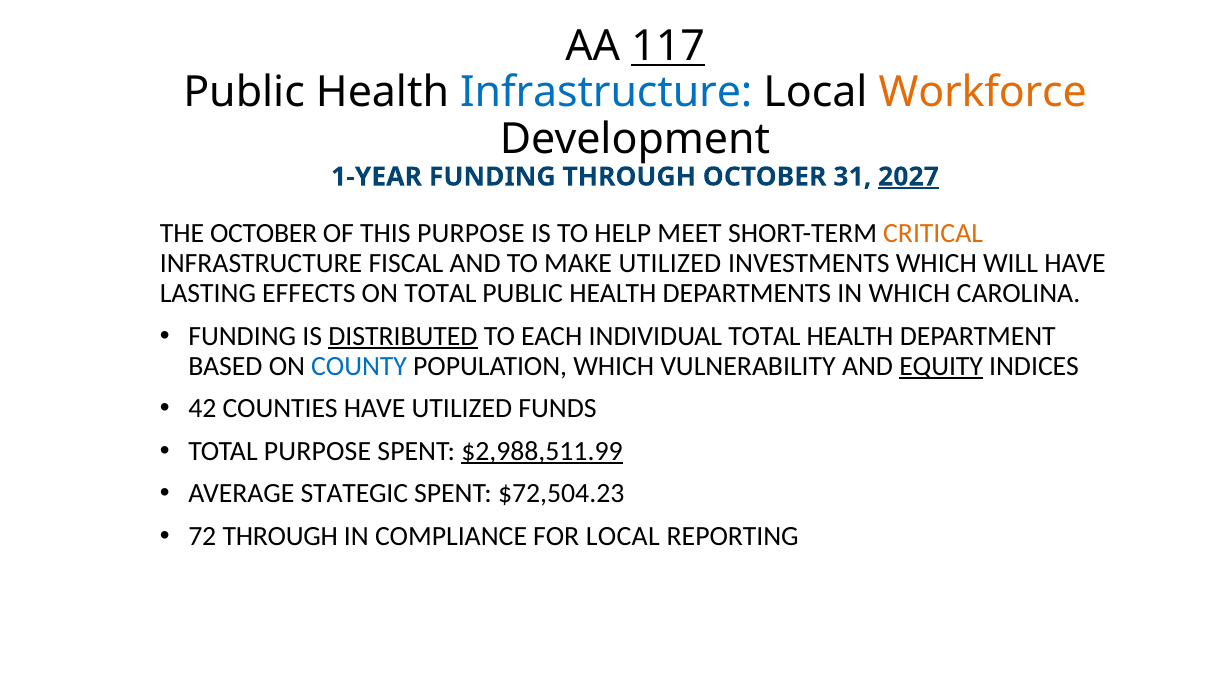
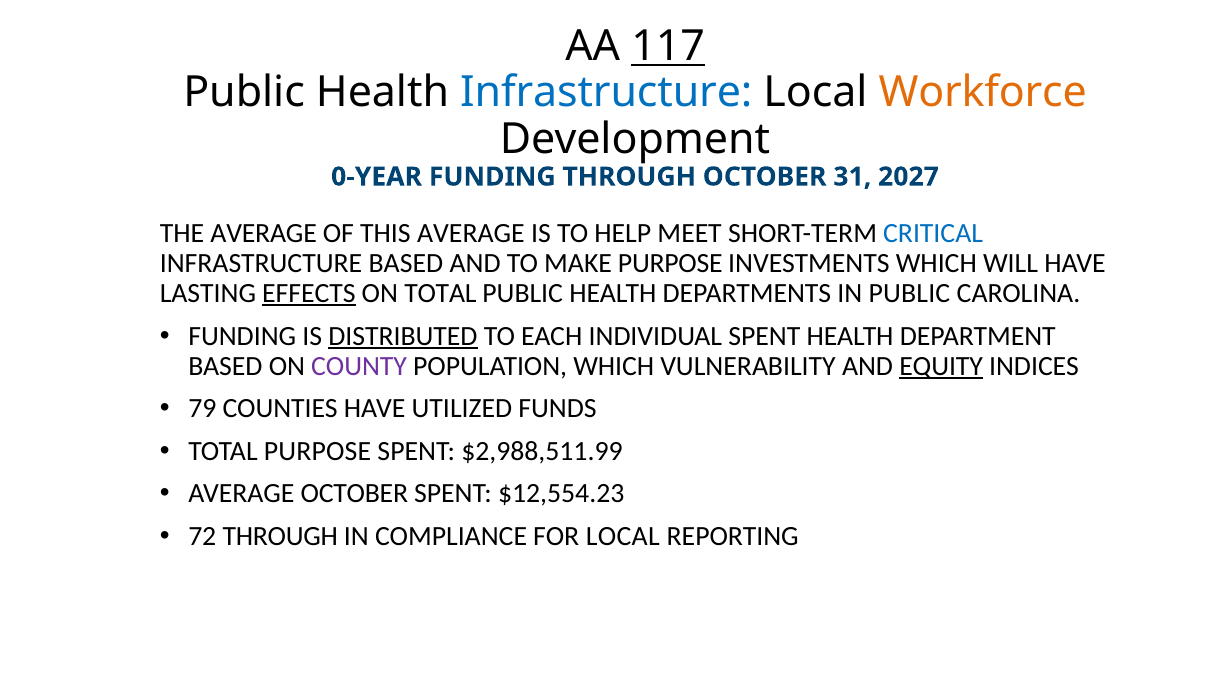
1-YEAR: 1-YEAR -> 0-YEAR (377, 177)
2027 underline: present -> none (908, 177)
THE OCTOBER: OCTOBER -> AVERAGE (264, 233)
THIS PURPOSE: PURPOSE -> AVERAGE (471, 233)
CRITICAL colour: orange -> blue (933, 233)
INFRASTRUCTURE FISCAL: FISCAL -> BASED (406, 263)
MAKE UTILIZED: UTILIZED -> PURPOSE (670, 263)
EFFECTS underline: none -> present (309, 293)
IN WHICH: WHICH -> PUBLIC (909, 293)
INDIVIDUAL TOTAL: TOTAL -> SPENT (764, 336)
COUNTY colour: blue -> purple (359, 366)
42: 42 -> 79 (202, 409)
$2,988,511.99 underline: present -> none (542, 451)
AVERAGE STATEGIC: STATEGIC -> OCTOBER (354, 494)
$72,504.23: $72,504.23 -> $12,554.23 (561, 494)
